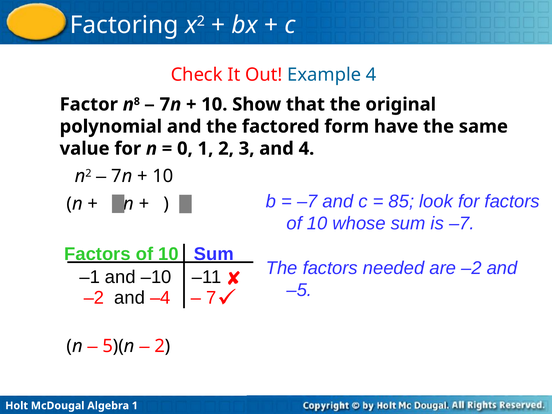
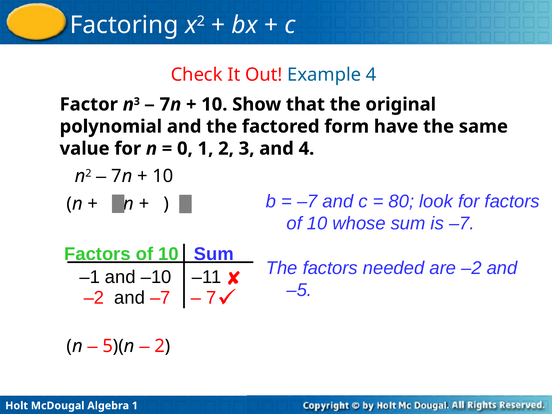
n 8: 8 -> 3 (137, 101)
85: 85 -> 80 (401, 201)
and –4: –4 -> –7 (160, 298)
